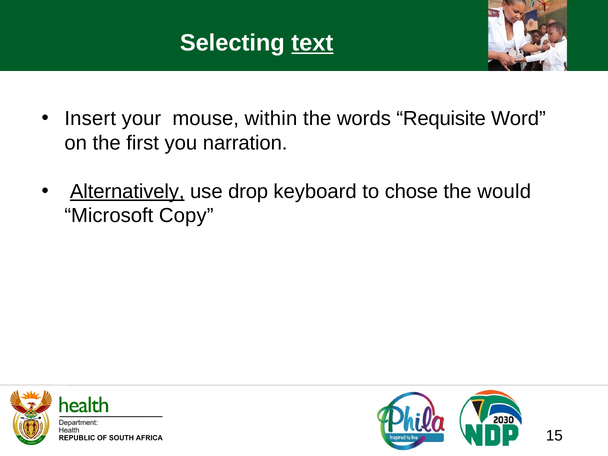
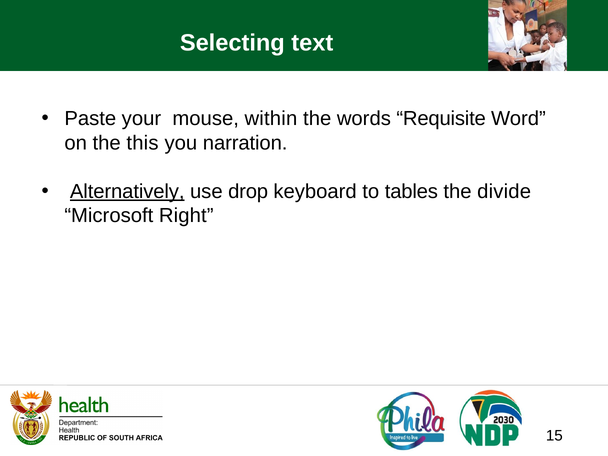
text underline: present -> none (312, 43)
Insert: Insert -> Paste (90, 119)
first: first -> this (143, 143)
chose: chose -> tables (411, 191)
would: would -> divide (504, 191)
Copy: Copy -> Right (186, 216)
